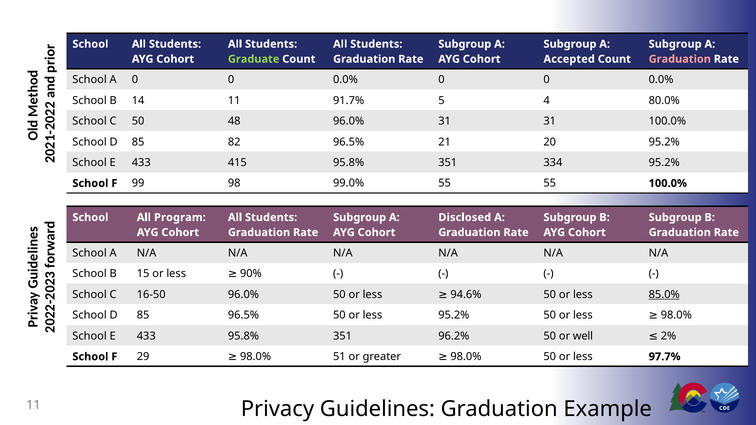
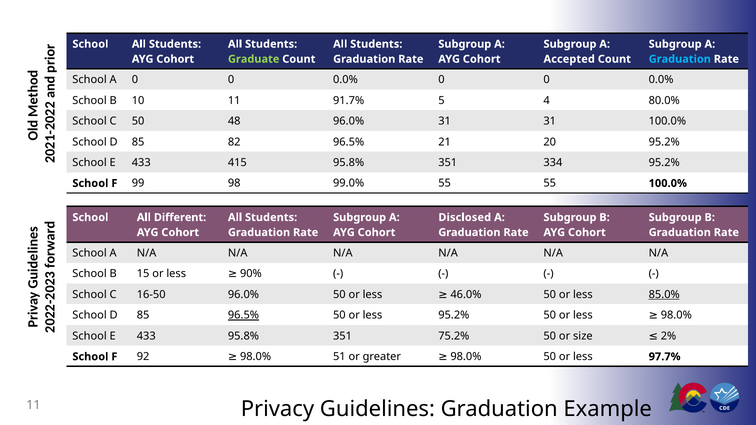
Graduation colour: pink -> light blue (680, 59)
14: 14 -> 10 (138, 101)
Program: Program -> Different (180, 218)
94.6%: 94.6% -> 46.0% (466, 295)
96.5% underline: none -> present (243, 315)
96.2%: 96.2% -> 75.2% (454, 336)
well: well -> size (583, 336)
29: 29 -> 92 (143, 357)
